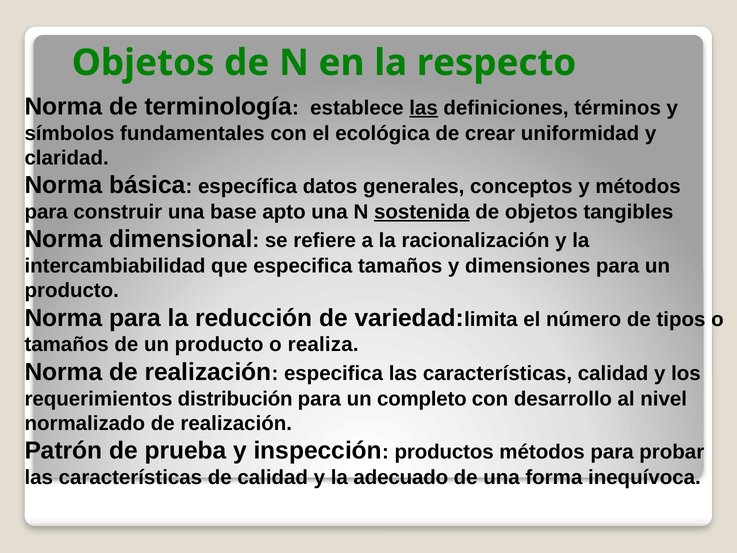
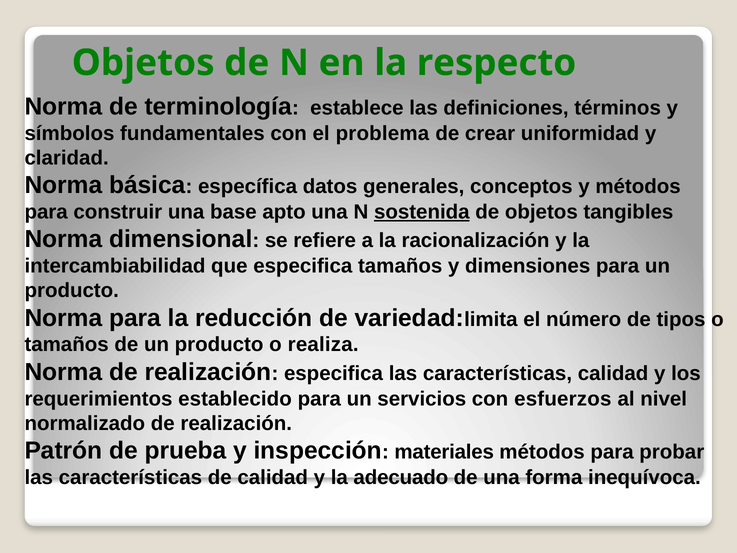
las underline: present -> none (424, 108)
ecológica: ecológica -> problema (382, 133)
distribución: distribución -> establecido (235, 399)
completo: completo -> servicios (422, 399)
desarrollo: desarrollo -> esfuerzos (563, 399)
productos: productos -> materiales (444, 452)
